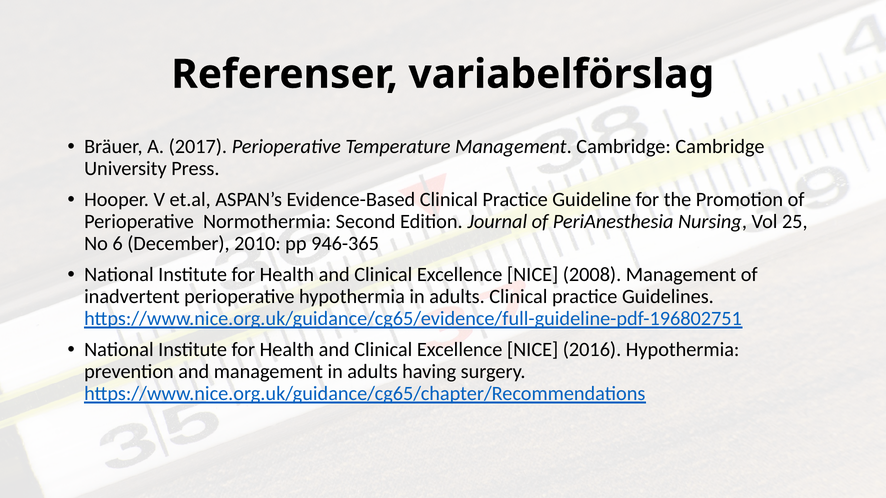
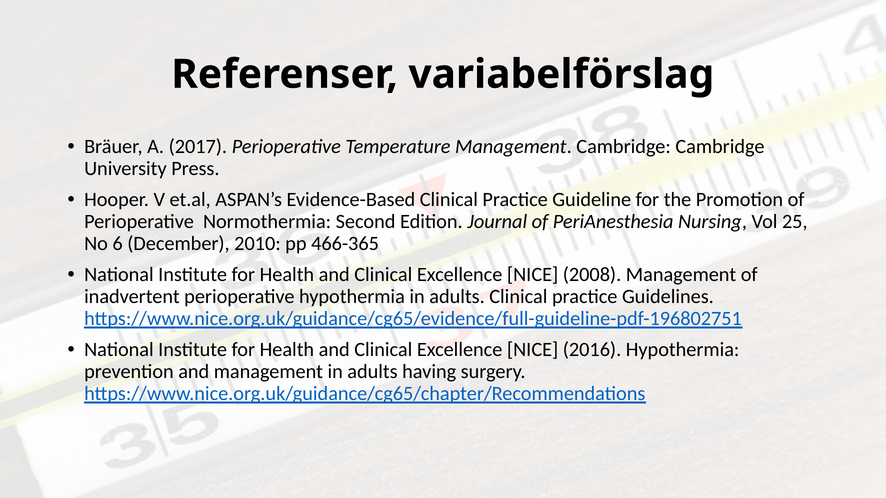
946-365: 946-365 -> 466-365 (345, 244)
